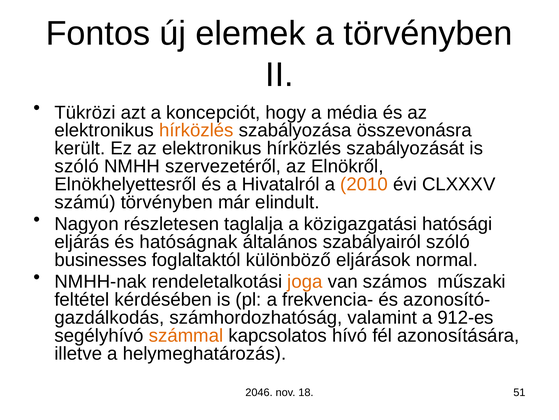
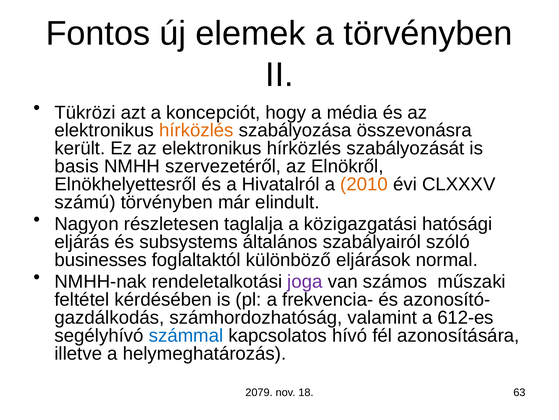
szóló: szóló -> basis (77, 166)
hatóságnak: hatóságnak -> subsystems (189, 242)
joga colour: orange -> purple (305, 281)
912-es: 912-es -> 612-es (466, 317)
számmal colour: orange -> blue (186, 335)
2046: 2046 -> 2079 (259, 392)
51: 51 -> 63 (519, 392)
